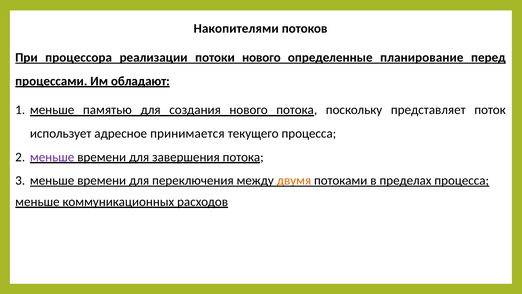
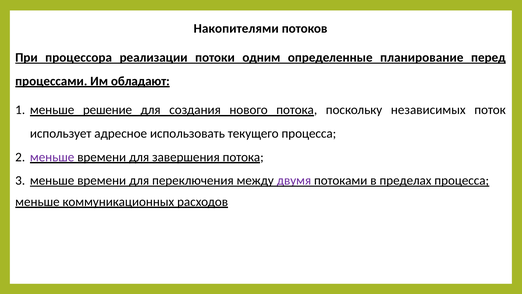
потоки нового: нового -> одним (261, 57)
памятью: памятью -> решение (107, 110)
представляет: представляет -> независимых (428, 110)
принимается: принимается -> использовать (187, 133)
двумя colour: orange -> purple (294, 180)
